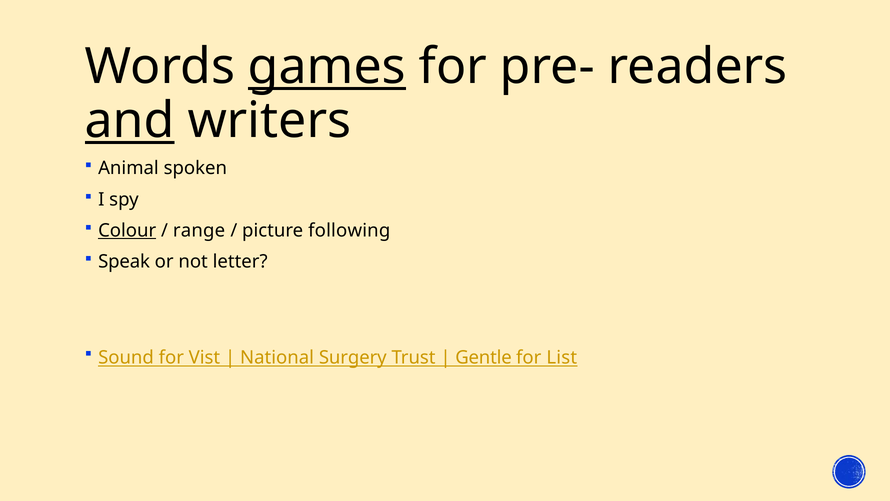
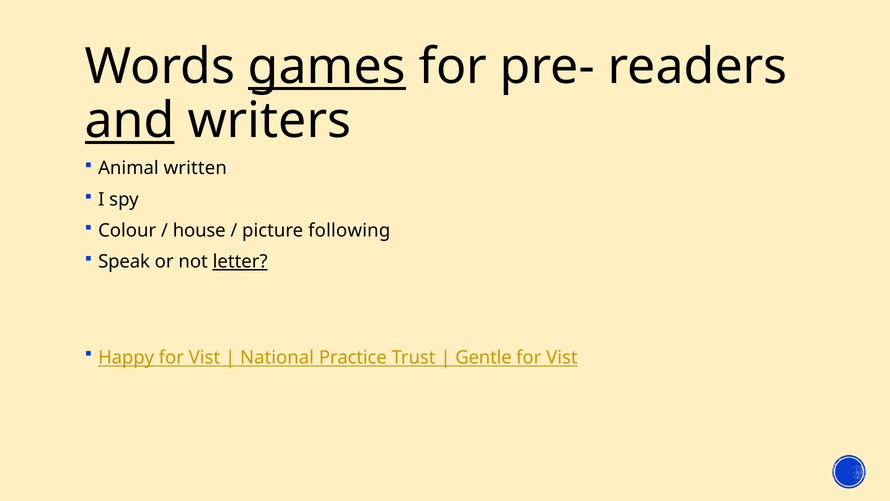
spoken: spoken -> written (195, 168)
Colour underline: present -> none (127, 230)
range: range -> house (199, 230)
letter underline: none -> present (240, 262)
Sound: Sound -> Happy (126, 357)
Surgery: Surgery -> Practice (353, 357)
List: List -> Vist (562, 357)
